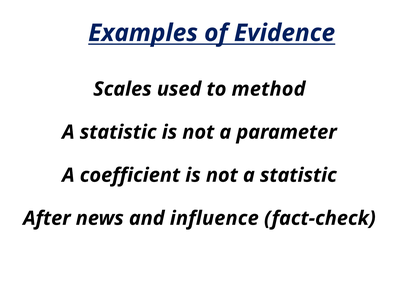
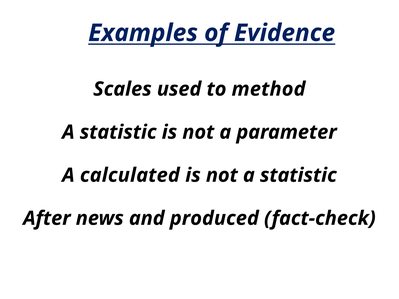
coefficient: coefficient -> calculated (130, 175)
influence: influence -> produced (214, 218)
